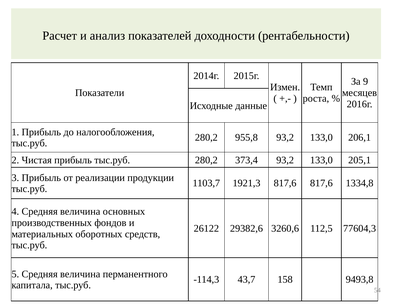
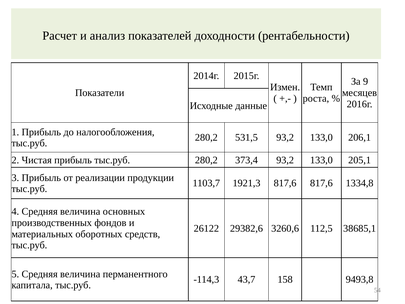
955,8: 955,8 -> 531,5 (246, 138)
77604,3: 77604,3 -> 38685,1 (360, 228)
